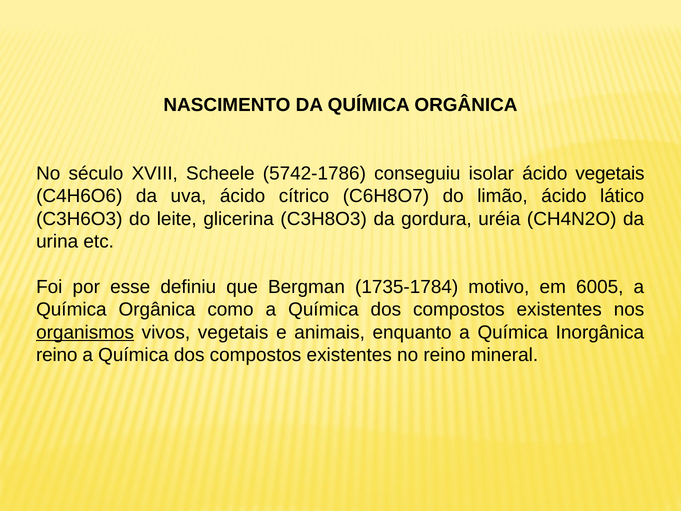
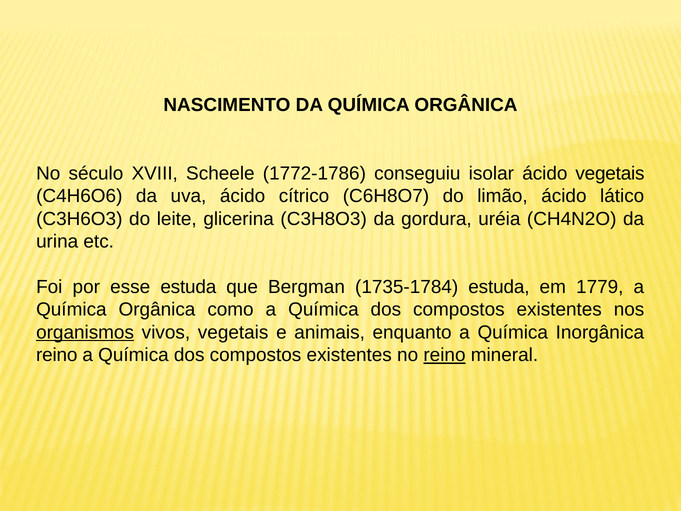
5742-1786: 5742-1786 -> 1772-1786 (314, 173)
esse definiu: definiu -> estuda (188, 287)
1735-1784 motivo: motivo -> estuda (499, 287)
6005: 6005 -> 1779 (600, 287)
reino underline: none -> present (444, 355)
